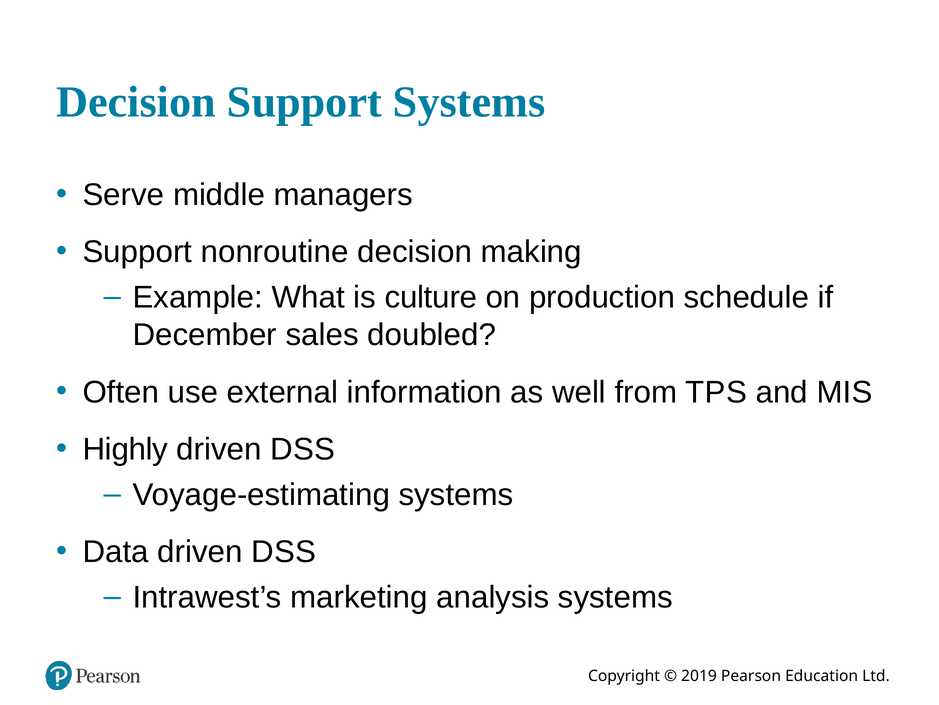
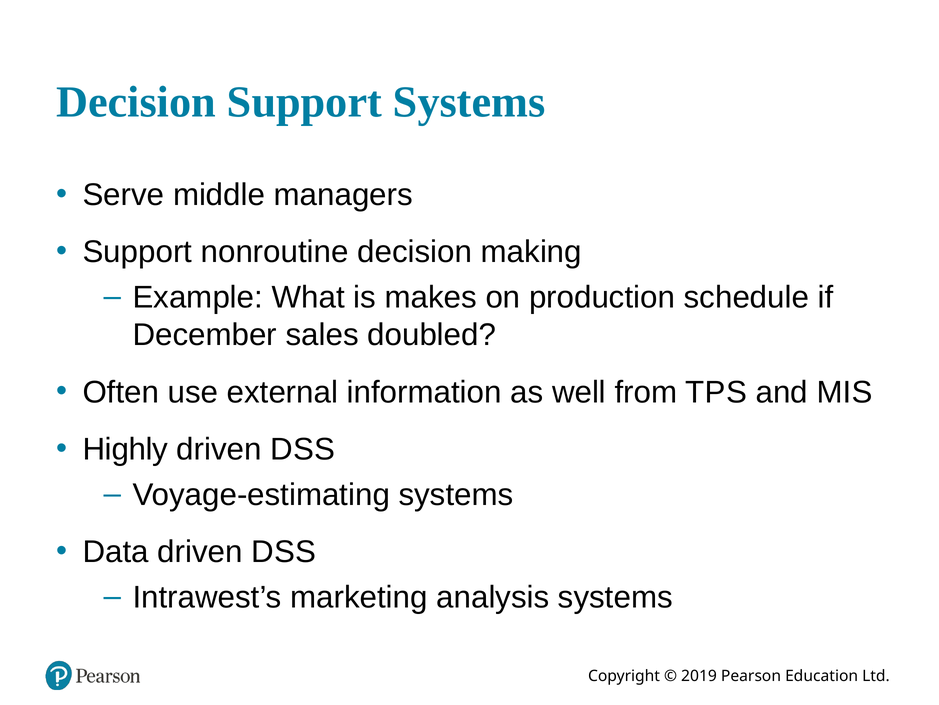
culture: culture -> makes (431, 297)
